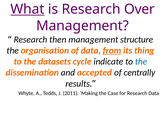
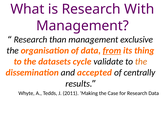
What underline: present -> none (27, 9)
Over: Over -> With (139, 9)
then: then -> than (58, 39)
structure: structure -> exclusive (137, 39)
indicate: indicate -> validate (108, 61)
the colour: blue -> orange (141, 61)
